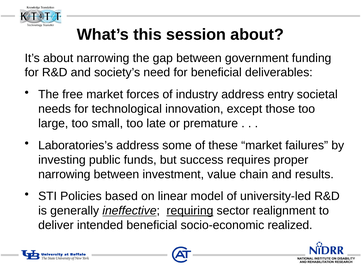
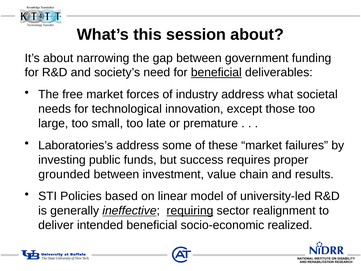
beneficial underline: none -> present (216, 72)
entry: entry -> what (280, 94)
narrowing: narrowing -> grounded (64, 174)
